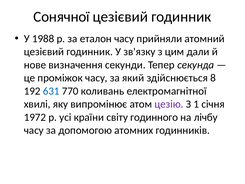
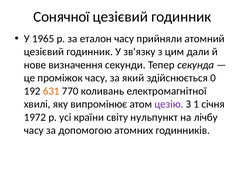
1988: 1988 -> 1965 (43, 39)
8: 8 -> 0 (213, 78)
631 colour: blue -> orange (51, 91)
годинного: годинного -> нульпункт (154, 117)
